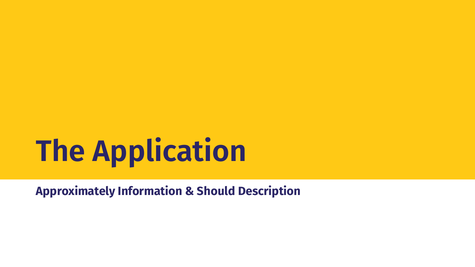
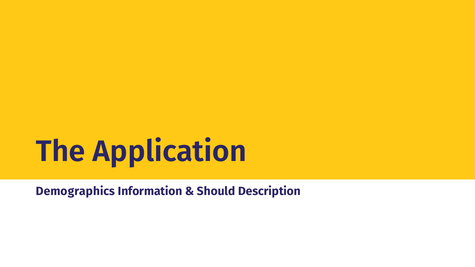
Approximately: Approximately -> Demographics (75, 191)
